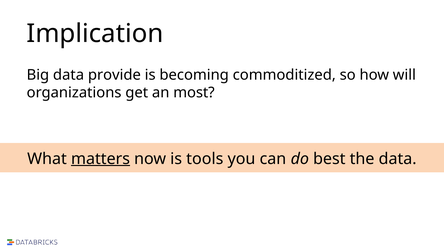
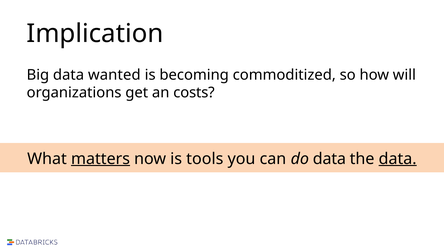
provide: provide -> wanted (114, 75)
most: most -> costs (194, 93)
do best: best -> data (329, 159)
data underline: none -> present (398, 159)
